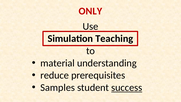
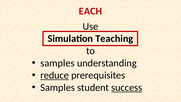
ONLY: ONLY -> EACH (90, 11)
material: material -> samples (58, 63)
reduce underline: none -> present (55, 75)
